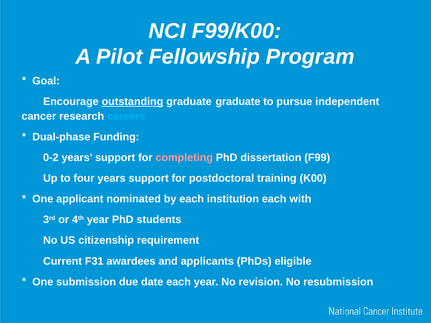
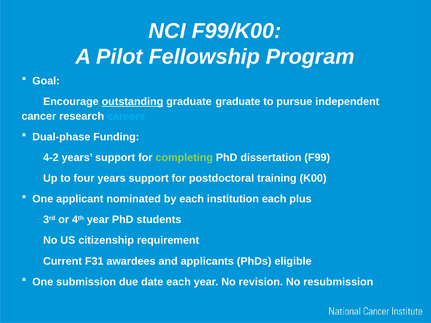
0-2: 0-2 -> 4-2 (51, 158)
completing colour: pink -> light green (184, 158)
with: with -> plus (301, 199)
